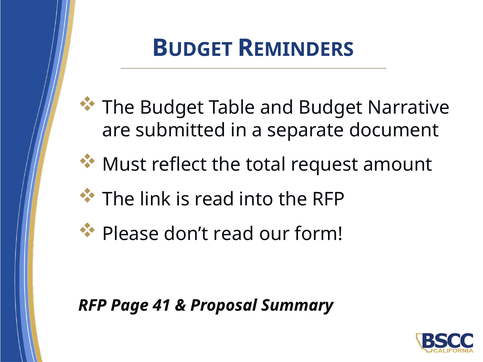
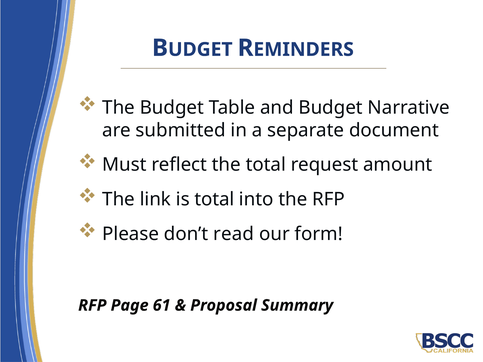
is read: read -> total (214, 200)
41: 41 -> 61 (162, 306)
